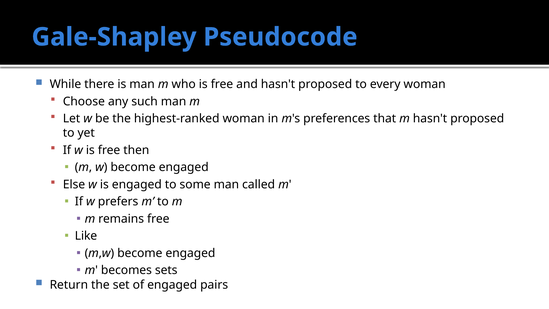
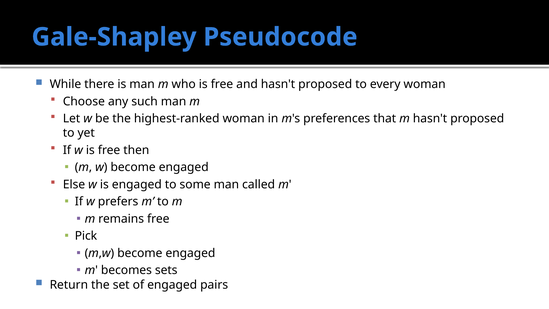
Like: Like -> Pick (86, 236)
